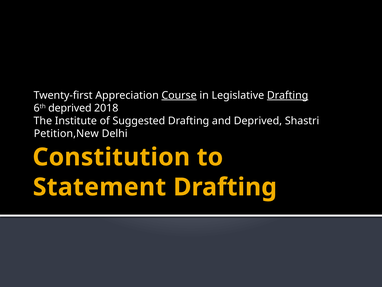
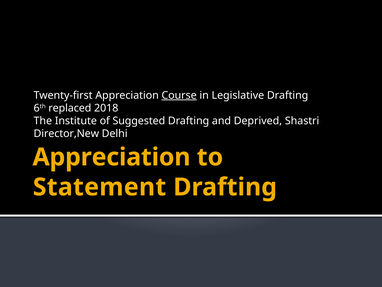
Drafting underline: present -> none (288, 95)
6th deprived: deprived -> replaced (70, 108)
Petition,New: Petition,New -> Director,New (66, 133)
Constitution: Constitution -> Appreciation (111, 157)
